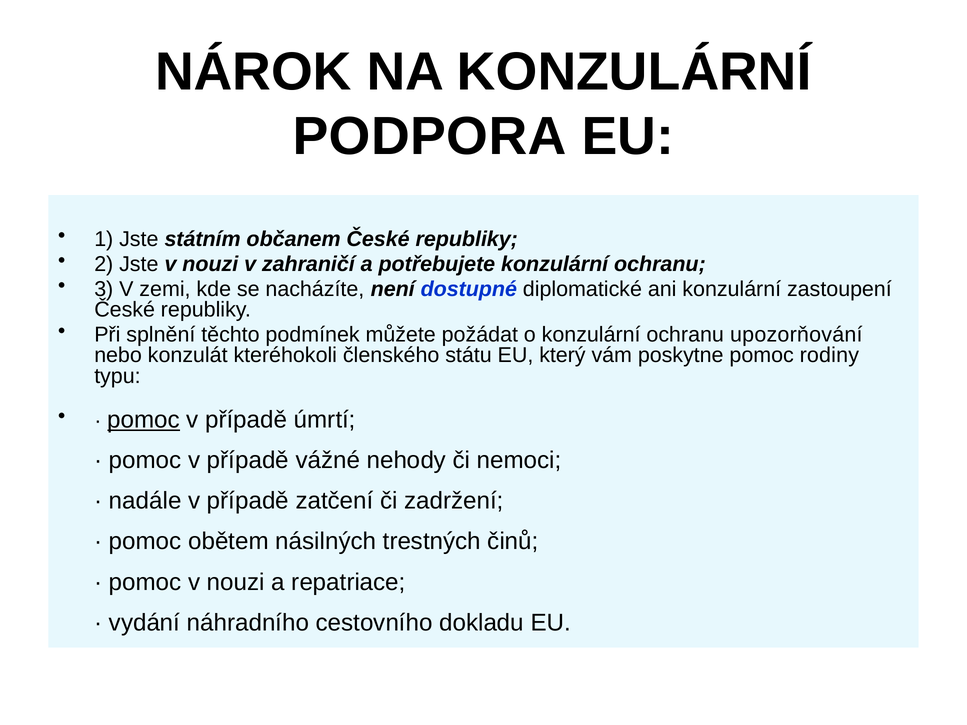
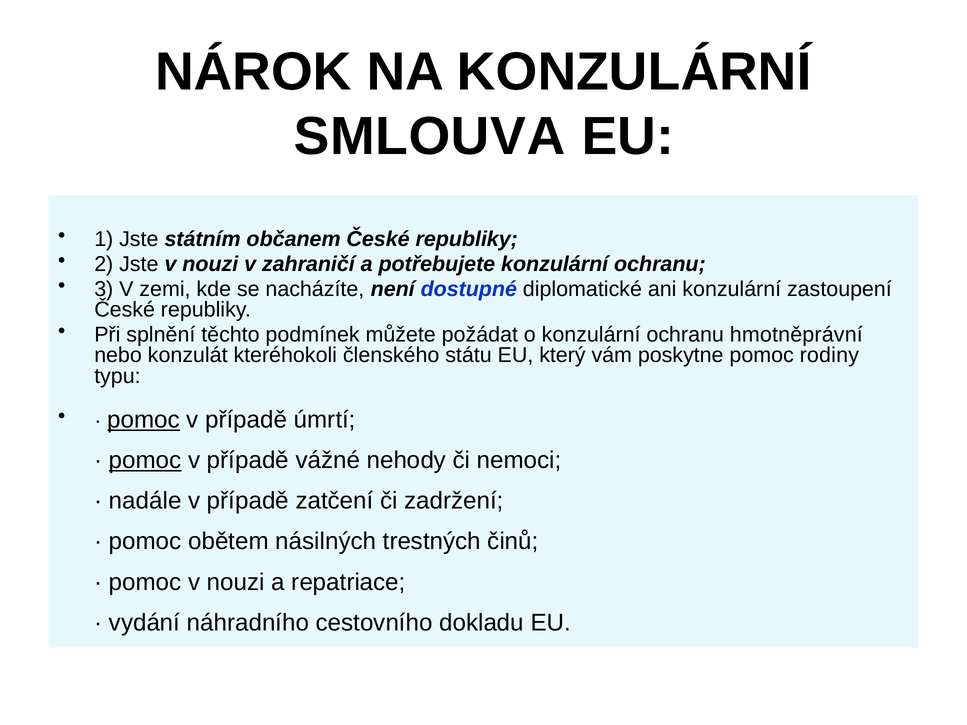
PODPORA: PODPORA -> SMLOUVA (430, 137)
upozorňování: upozorňování -> hmotněprávní (796, 335)
pomoc underline: none -> present (145, 461)
